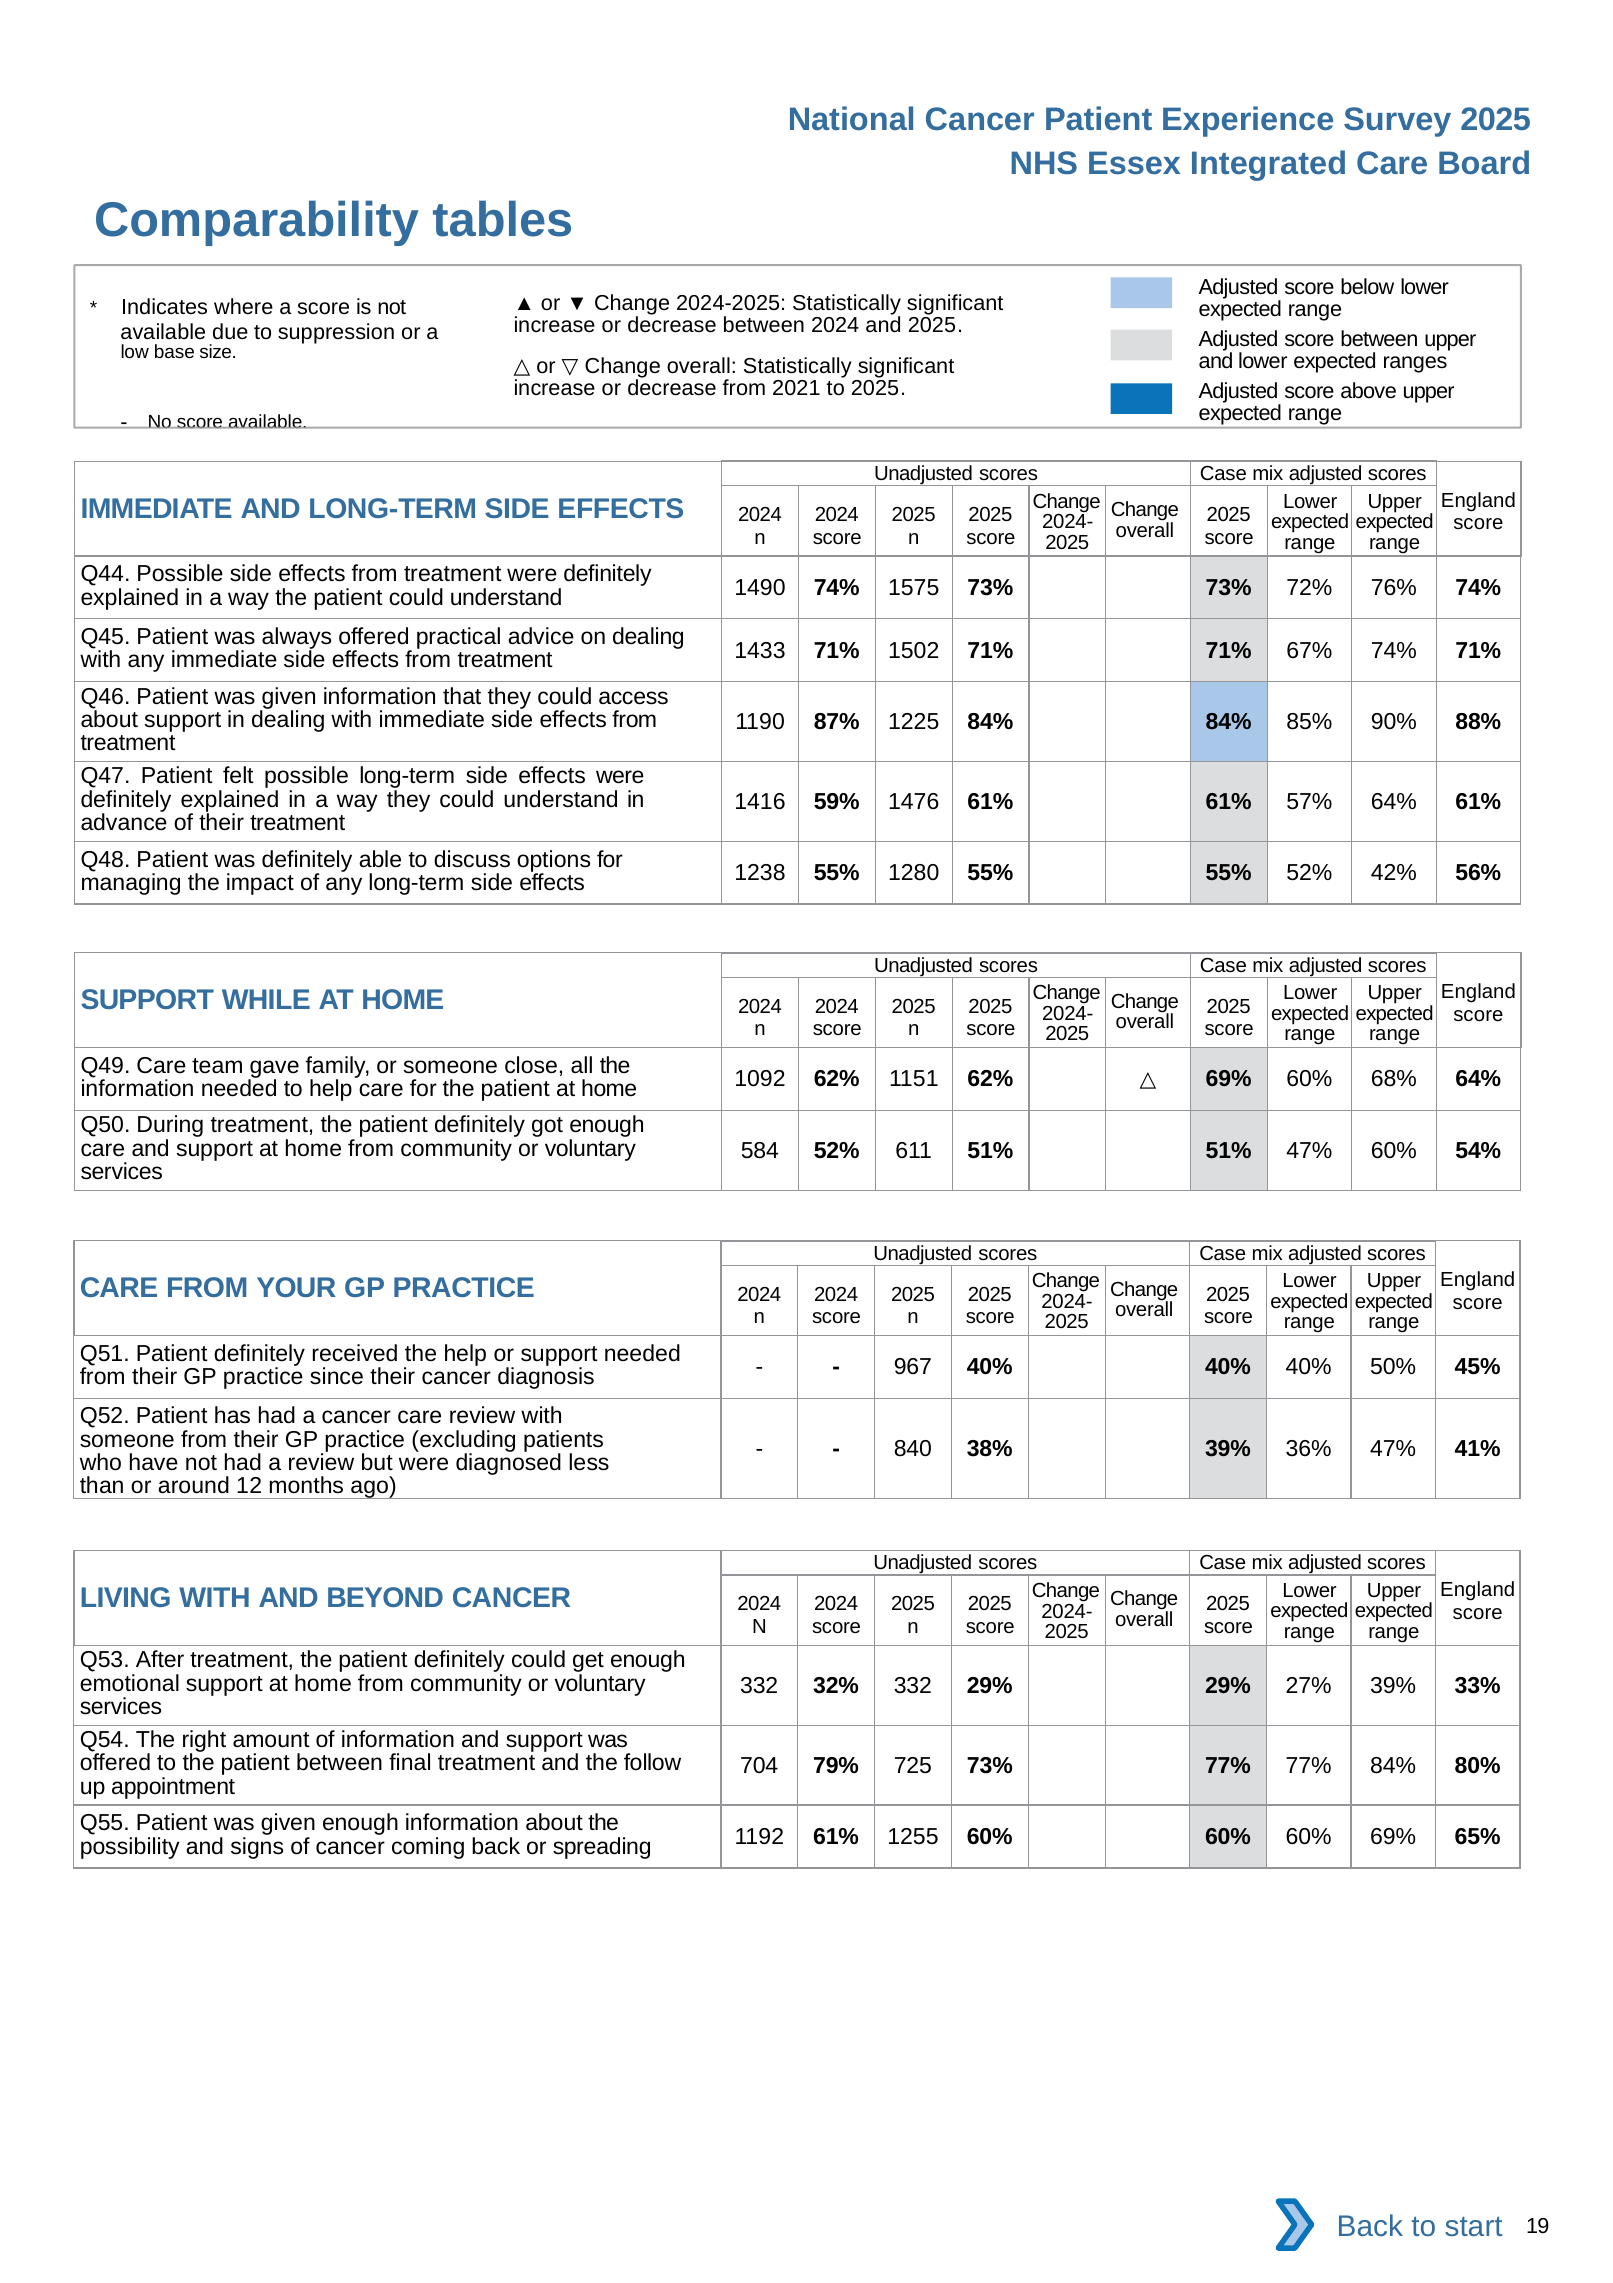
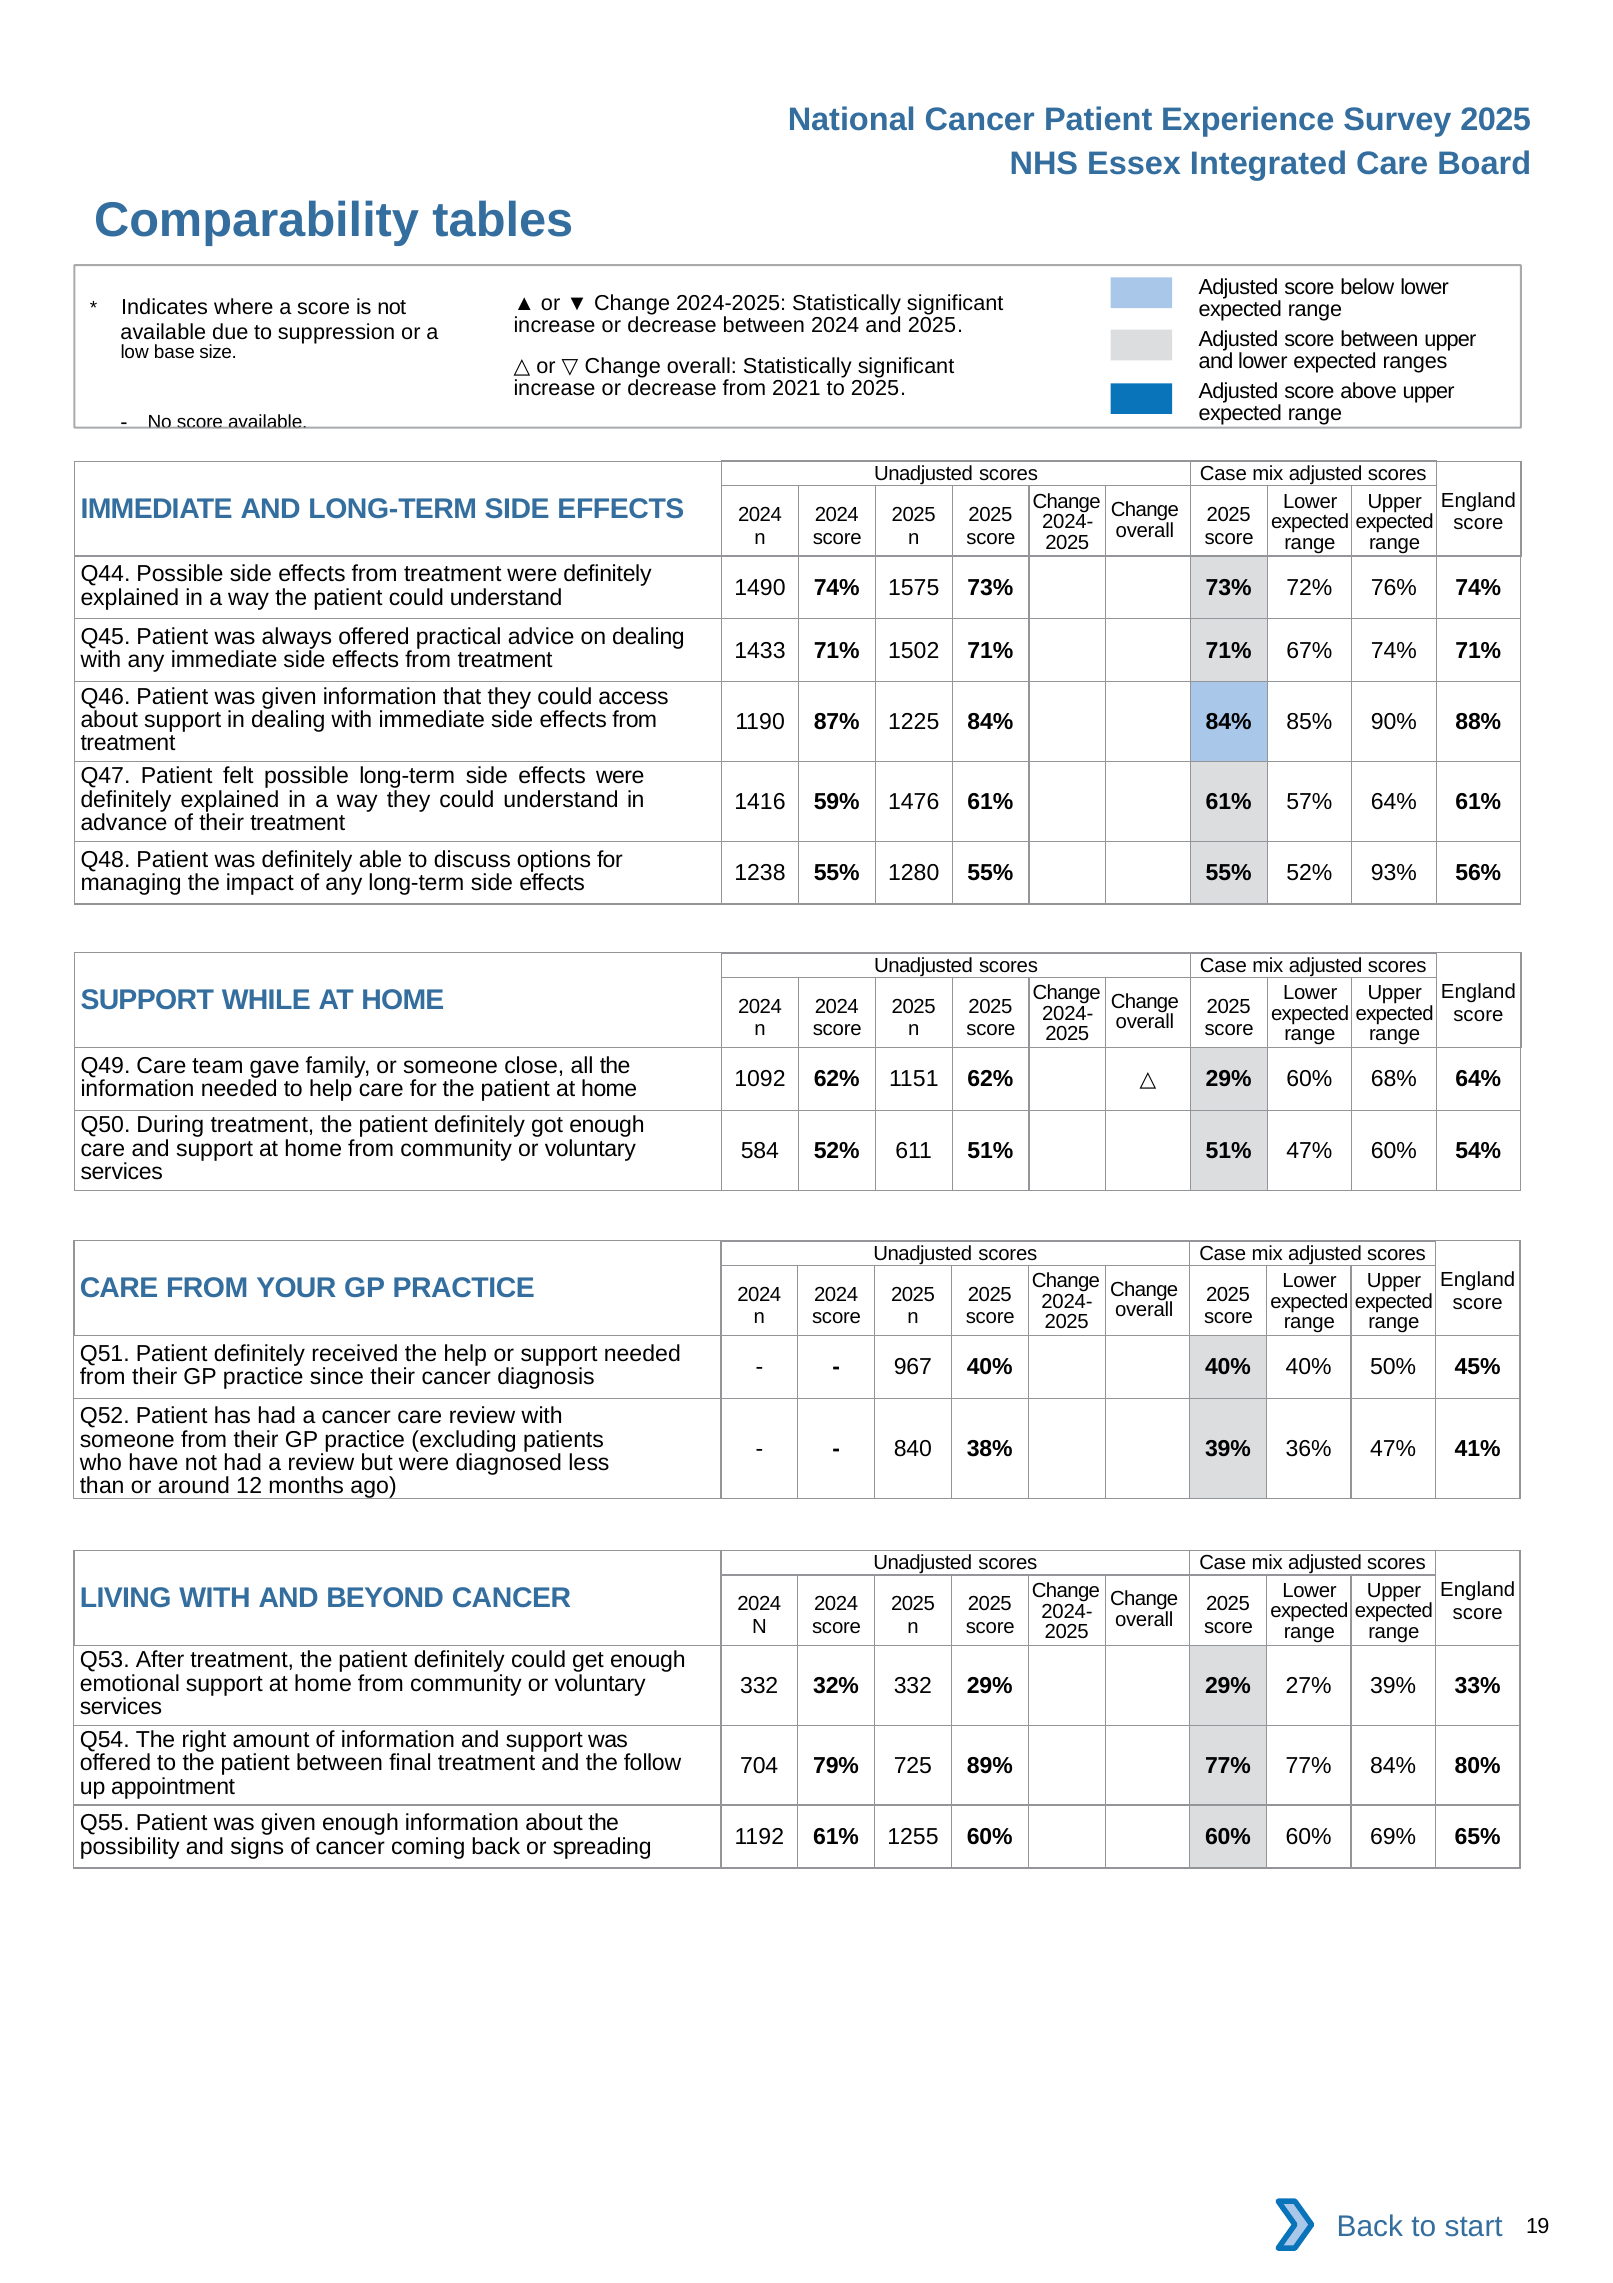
42%: 42% -> 93% (1394, 873)
69%: 69% -> 29% (1229, 1079)
725 73%: 73% -> 89% (990, 1765)
